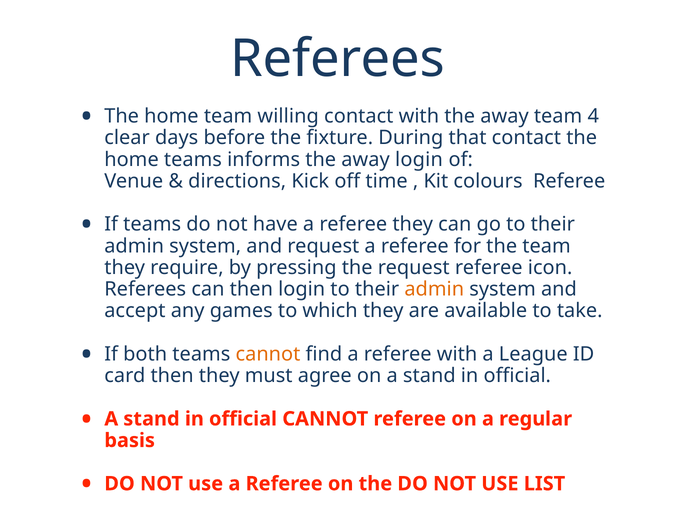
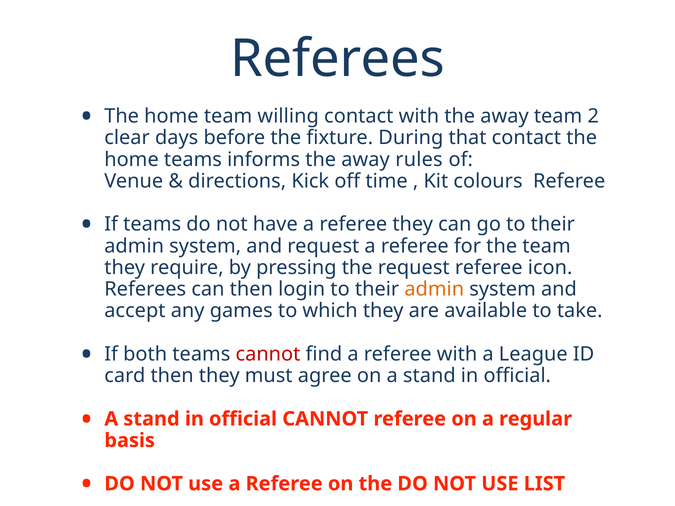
4: 4 -> 2 (593, 116)
away login: login -> rules (419, 160)
cannot colour: orange -> red (268, 354)
